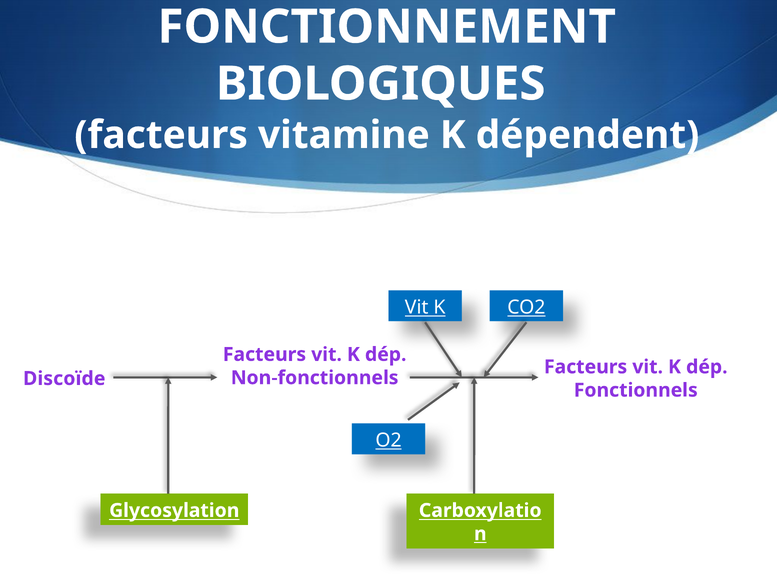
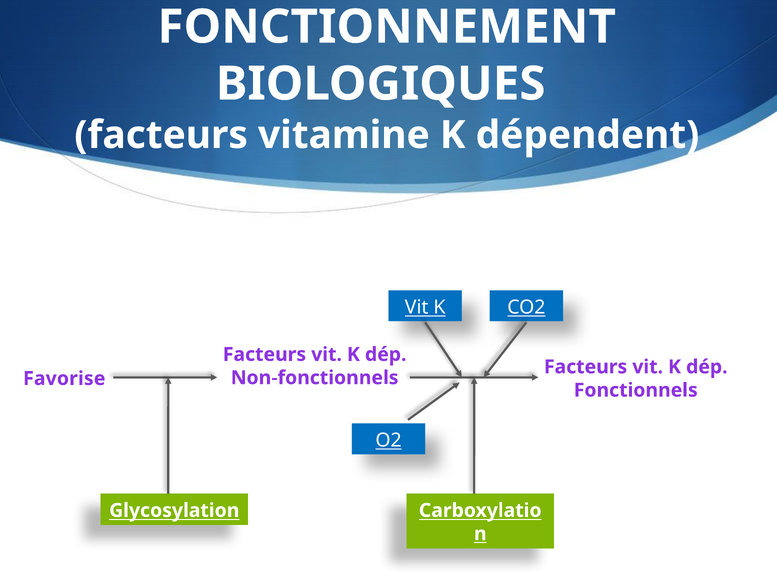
Discoïde: Discoïde -> Favorise (64, 378)
